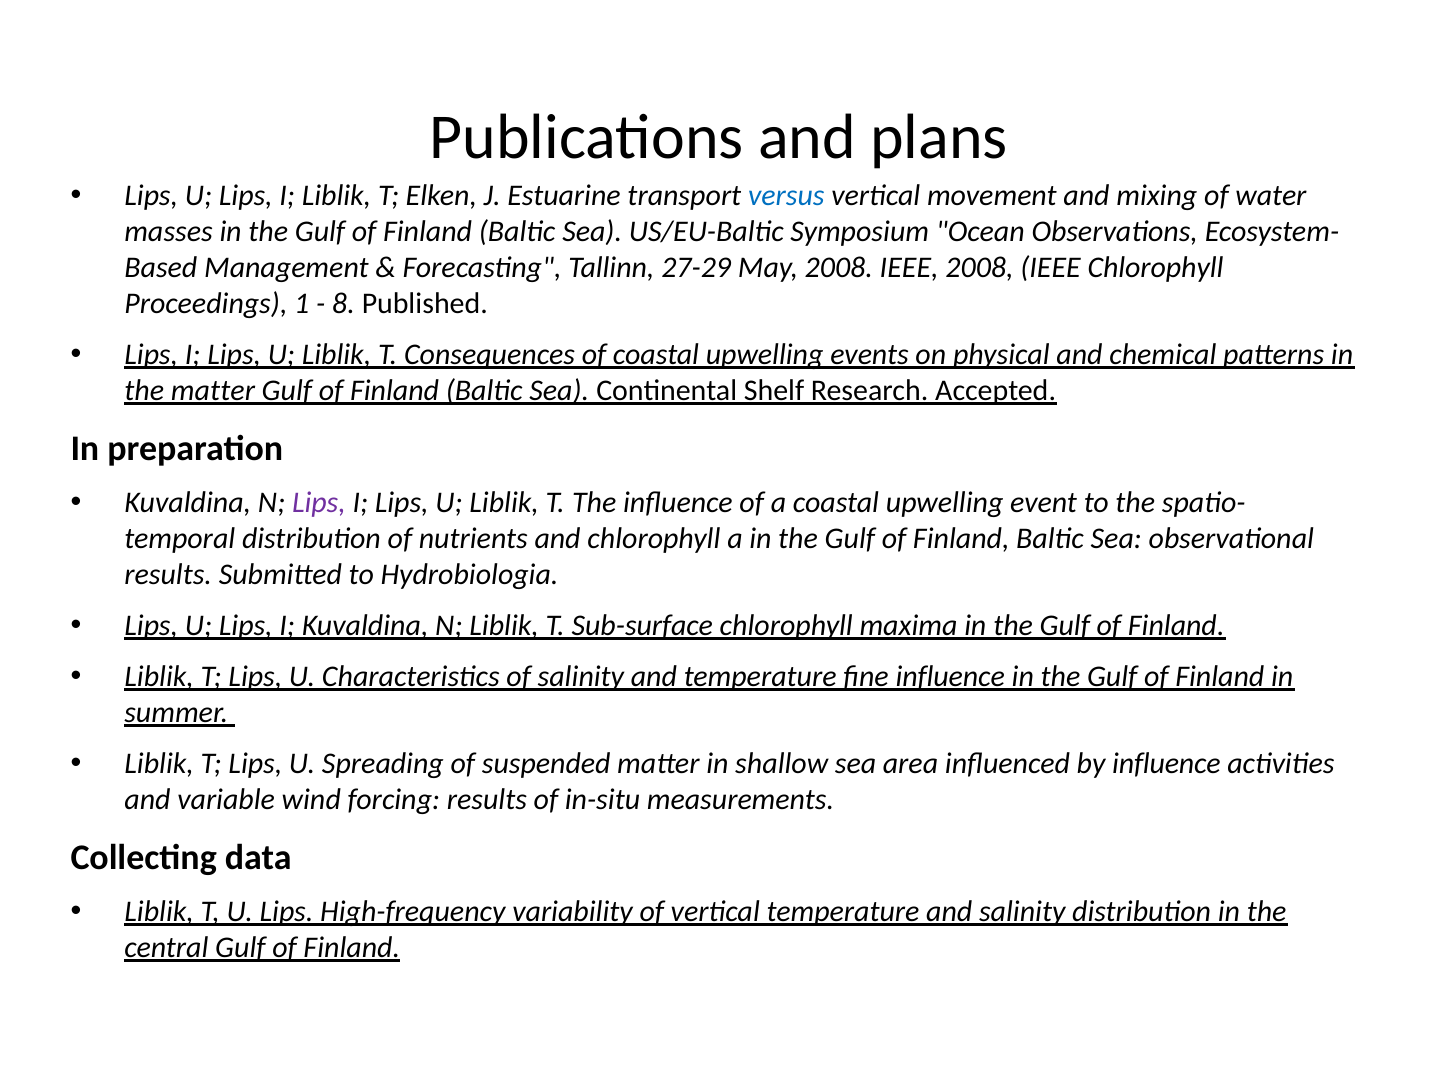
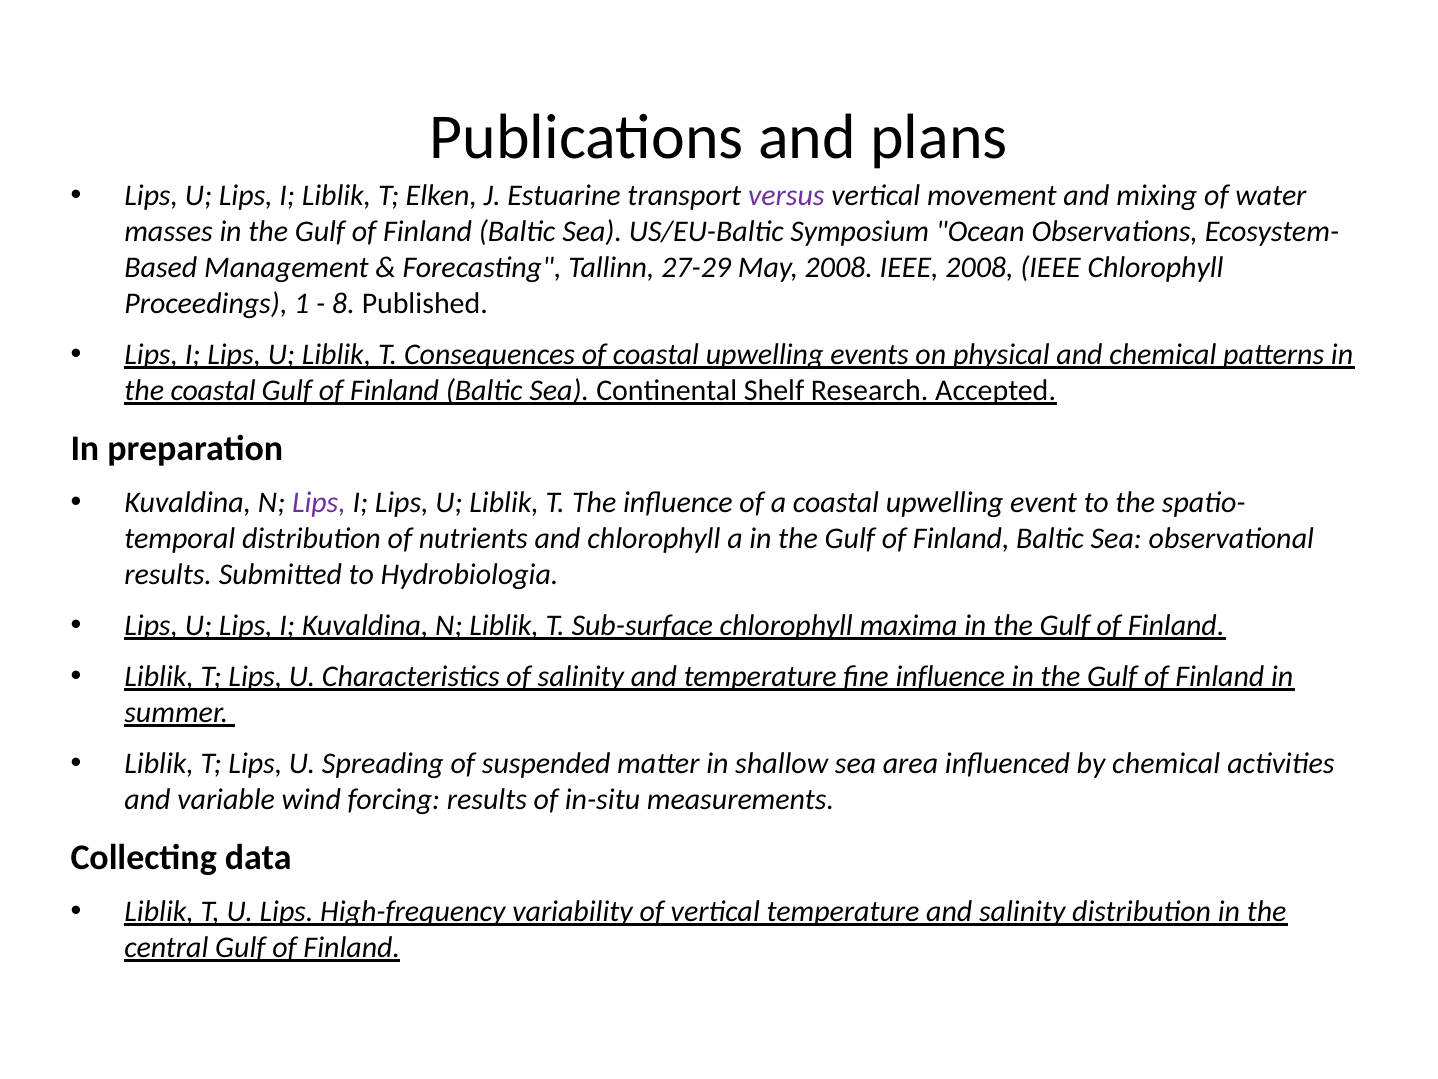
versus colour: blue -> purple (786, 196)
the matter: matter -> coastal (213, 391)
by influence: influence -> chemical (1166, 764)
